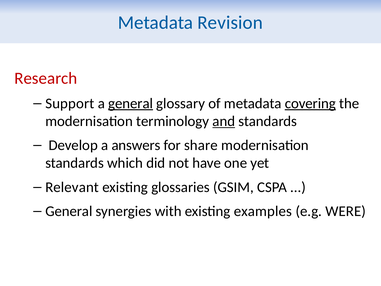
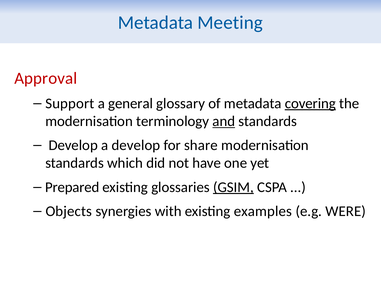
Revision: Revision -> Meeting (230, 22)
Research: Research -> Approval (46, 78)
general underline: present -> none (131, 103)
a answers: answers -> develop (136, 145)
Relevant: Relevant -> Prepared (72, 187)
GSIM underline: none -> present (233, 187)
General: General -> Objects (69, 211)
